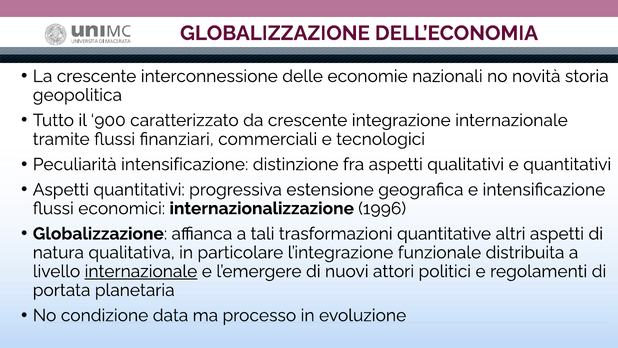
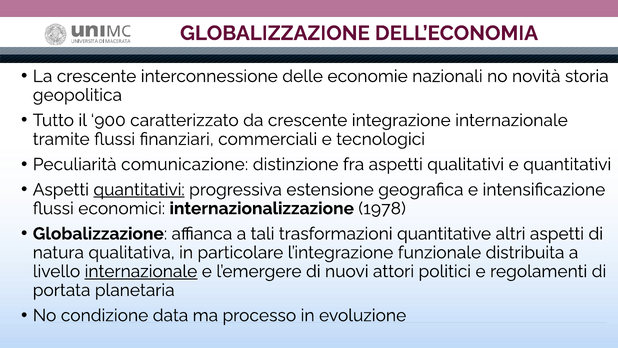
Peculiarità intensificazione: intensificazione -> comunicazione (185, 164)
quantitativi underline: none -> present (139, 189)
1996: 1996 -> 1978 (382, 208)
